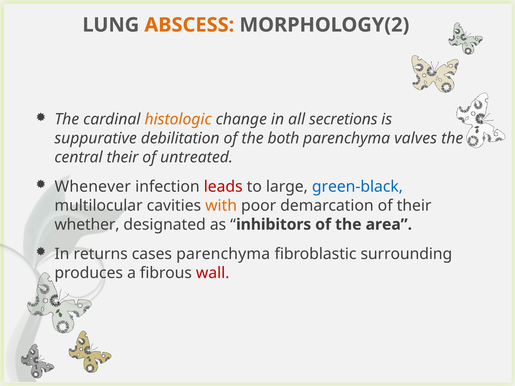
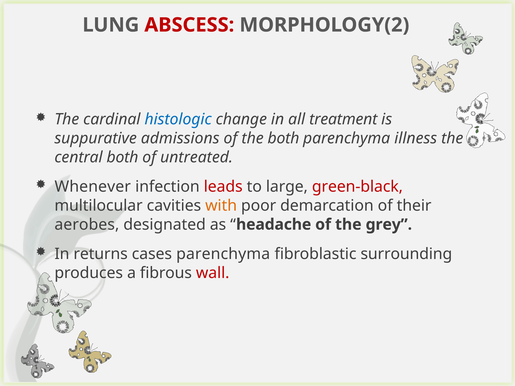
ABSCESS colour: orange -> red (189, 25)
histologic colour: orange -> blue (178, 120)
secretions: secretions -> treatment (343, 120)
debilitation: debilitation -> admissions (180, 138)
valves: valves -> illness (416, 138)
central their: their -> both (122, 157)
green‐black colour: blue -> red (357, 187)
whether: whether -> aerobes (87, 225)
inhibitors: inhibitors -> headache (274, 225)
area: area -> grey (389, 225)
